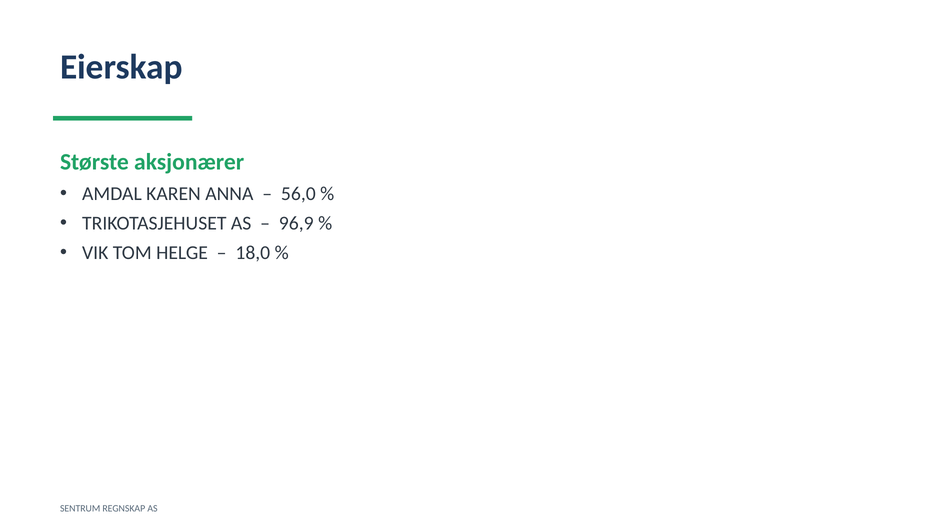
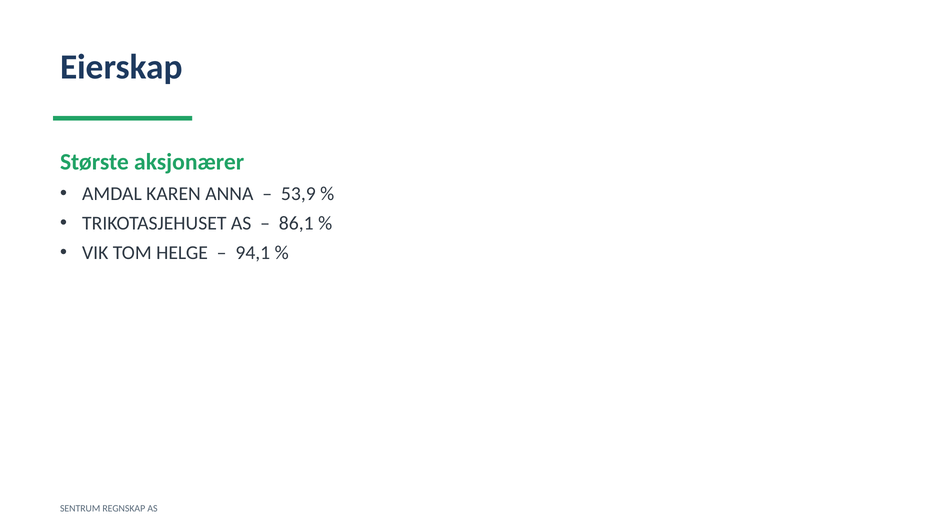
56,0: 56,0 -> 53,9 (298, 194)
96,9: 96,9 -> 86,1 (296, 223)
18,0: 18,0 -> 94,1 (253, 253)
